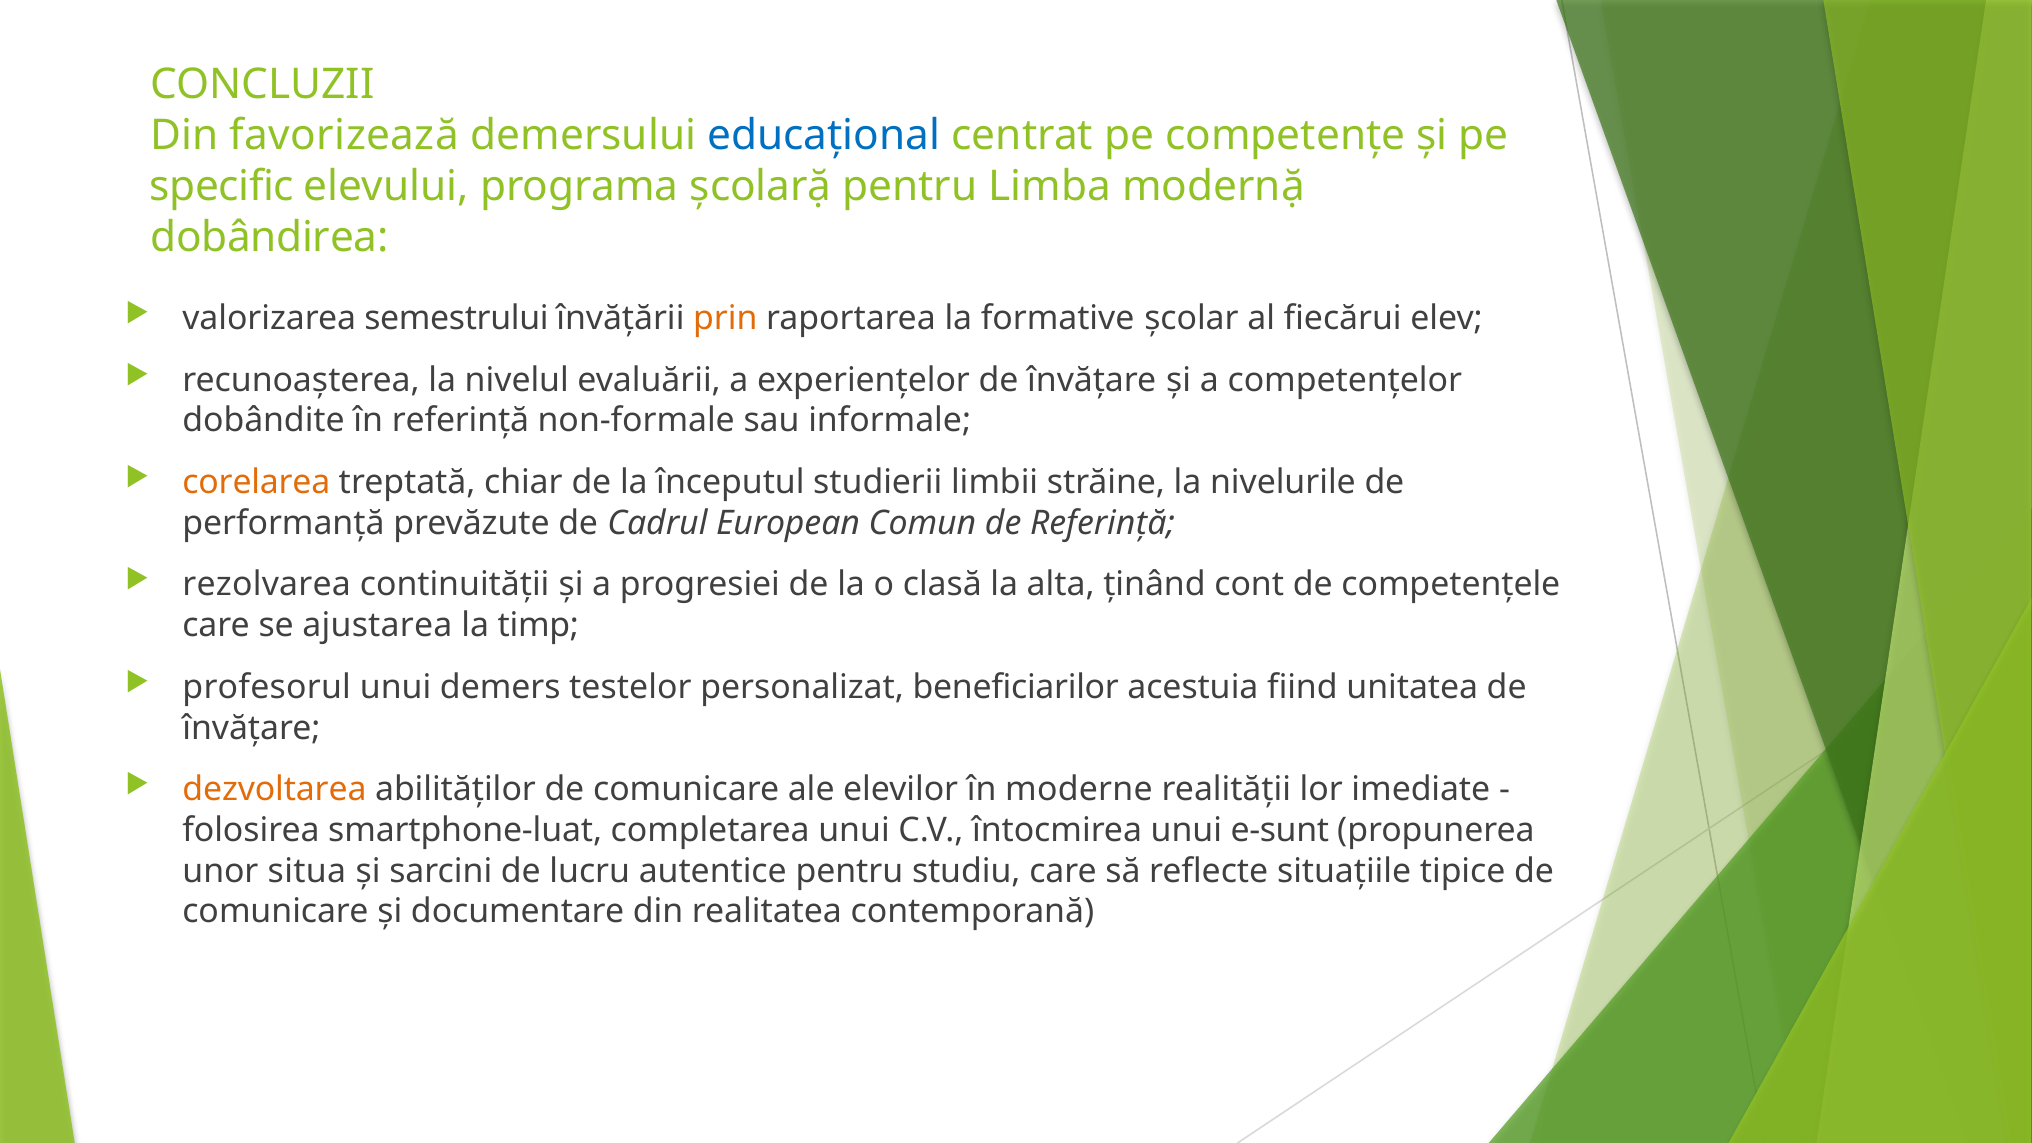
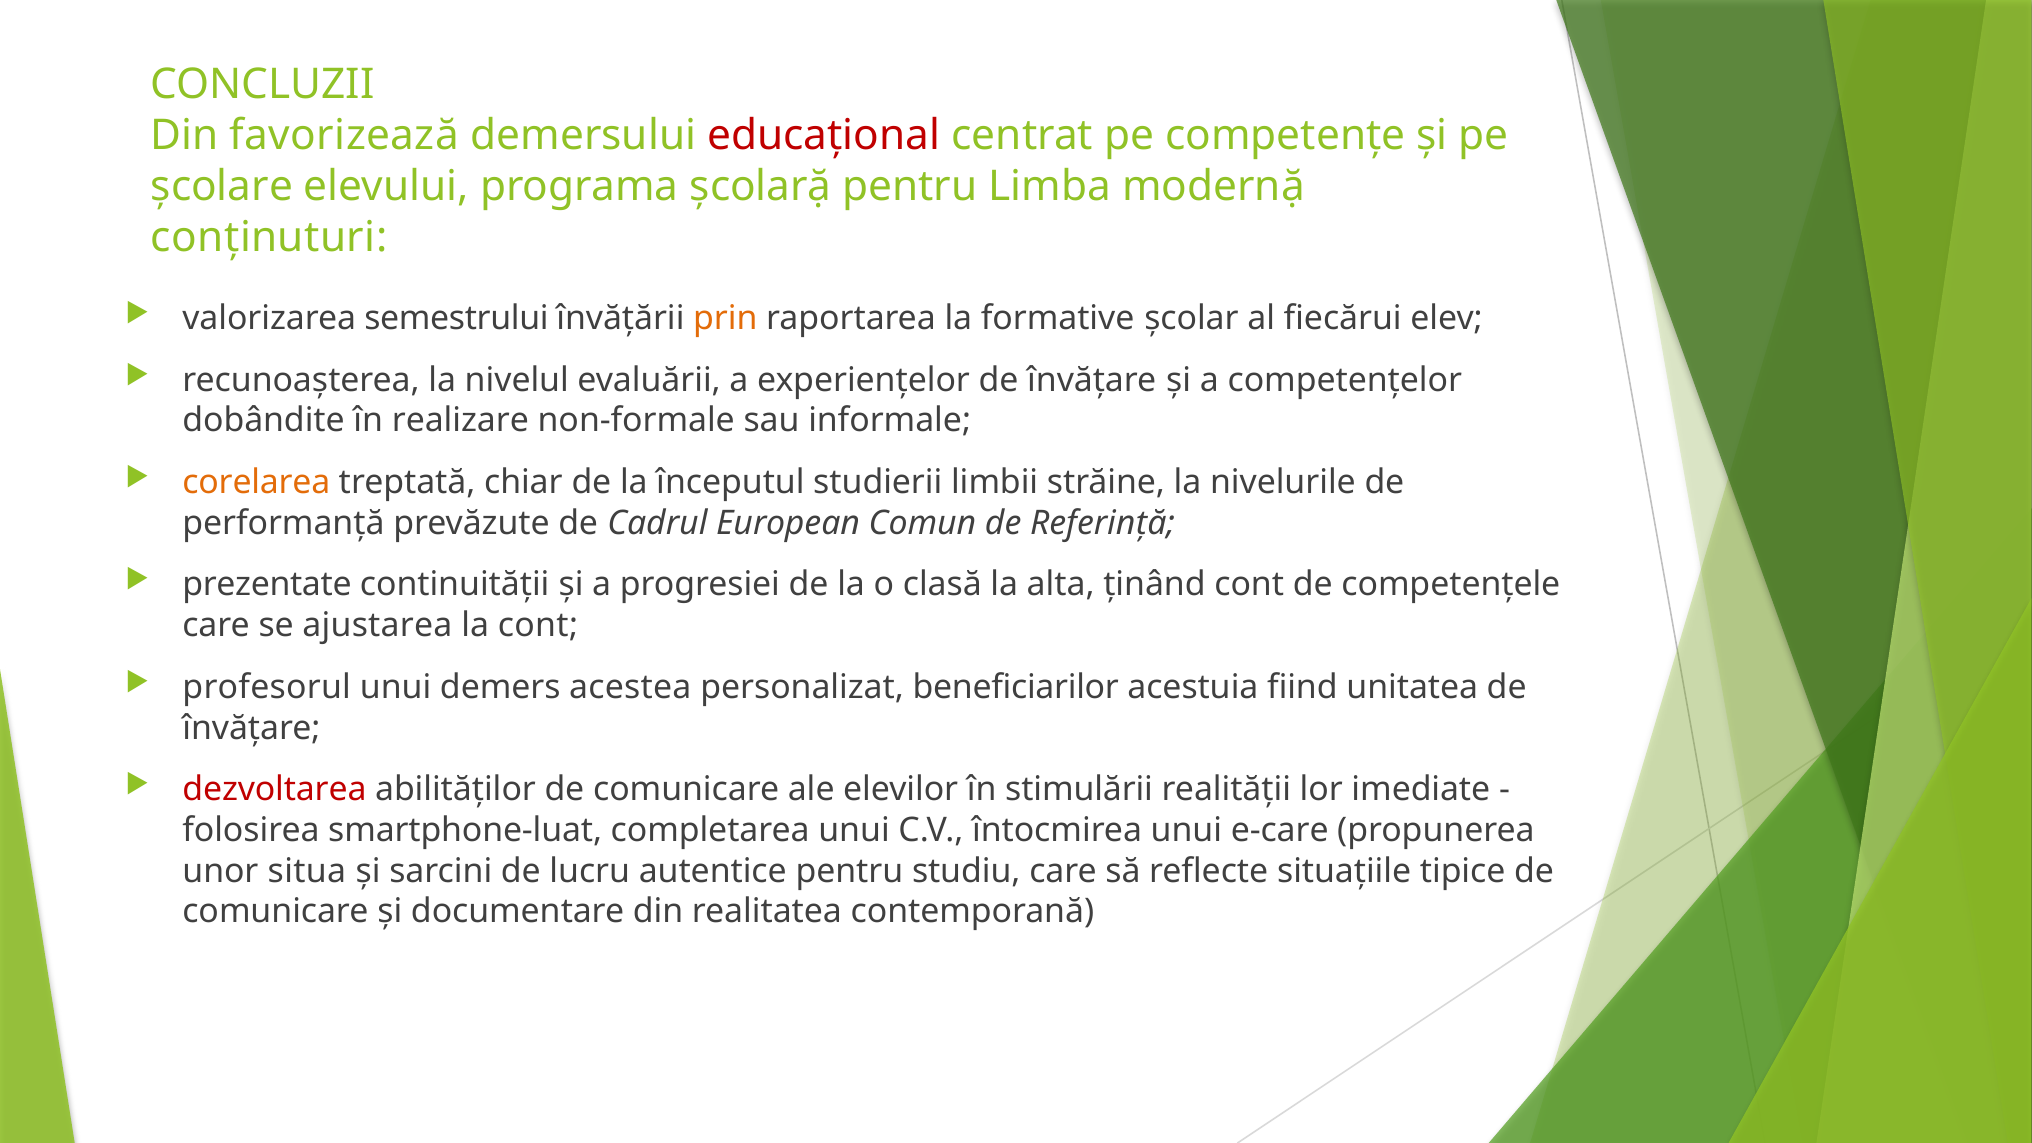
educaţional colour: blue -> red (824, 135)
specific: specific -> școlare (222, 186)
dobândirea: dobândirea -> conţinuturi (269, 237)
referinţă: referinţă -> realizare (460, 421)
rezolvarea: rezolvarea -> prezentate (267, 585)
la timp: timp -> cont (538, 625)
testelor: testelor -> acestea (630, 687)
dezvoltarea colour: orange -> red (274, 790)
moderne: moderne -> stimulării (1079, 790)
e-sunt: e-sunt -> e-care (1280, 830)
